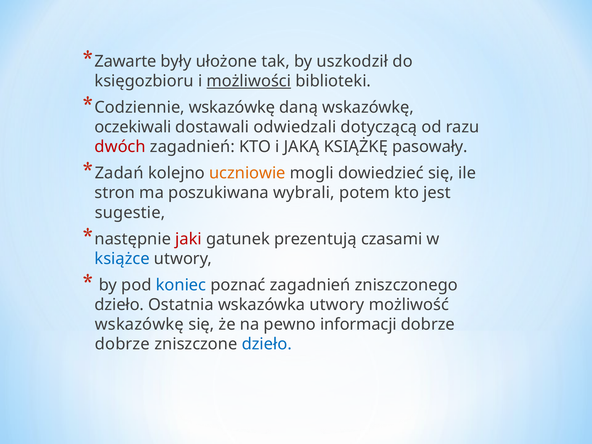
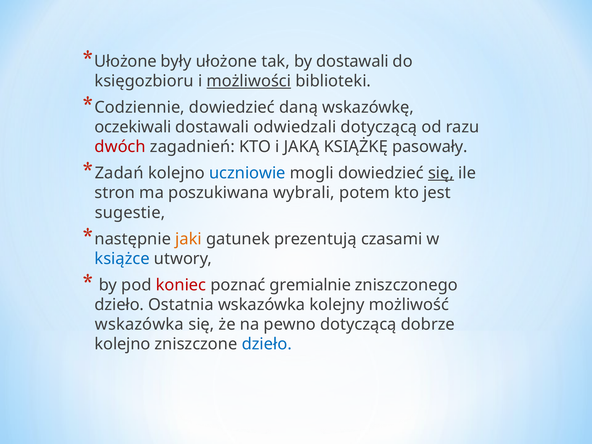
Zawarte: Zawarte -> Ułożone (125, 61)
by uszkodził: uszkodził -> dostawali (353, 61)
Codziennie wskazówkę: wskazówkę -> dowiedzieć (232, 107)
uczniowie colour: orange -> blue (247, 173)
się underline: none -> present (441, 173)
jaki colour: red -> orange (188, 239)
koniec colour: blue -> red (181, 285)
poznać zagadnień: zagadnień -> gremialnie (310, 285)
wskazówka utwory: utwory -> kolejny (337, 305)
wskazówkę: wskazówkę -> wskazówka (139, 324)
pewno informacji: informacji -> dotyczącą (358, 324)
dobrze: dobrze -> kolejno (122, 344)
